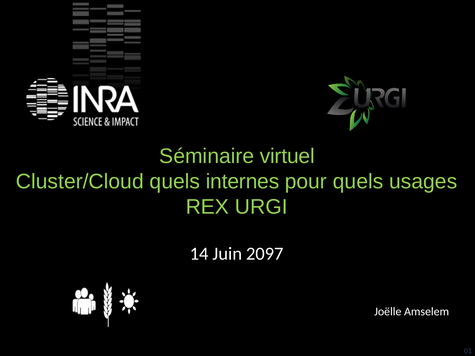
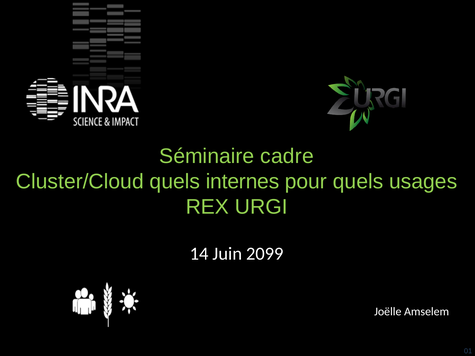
virtuel: virtuel -> cadre (287, 156)
2097: 2097 -> 2099 (265, 254)
